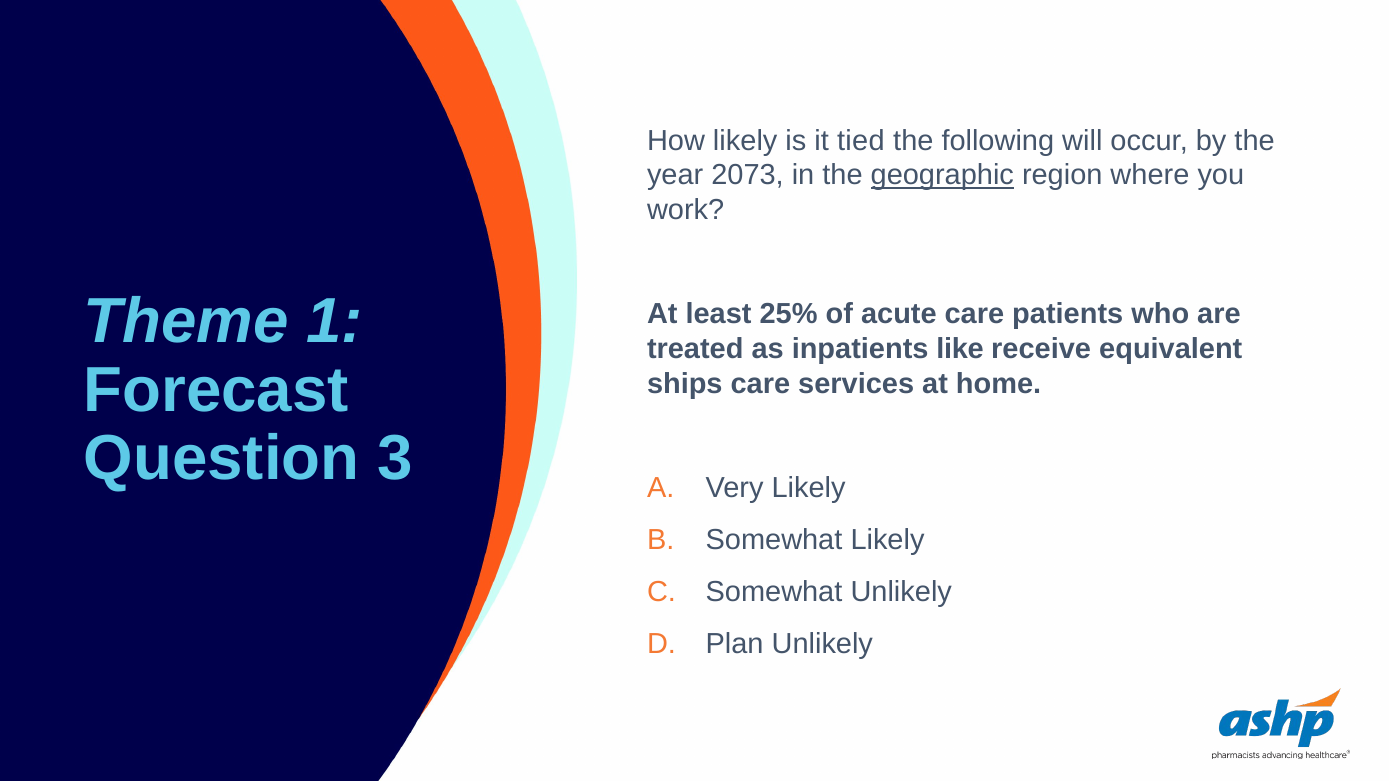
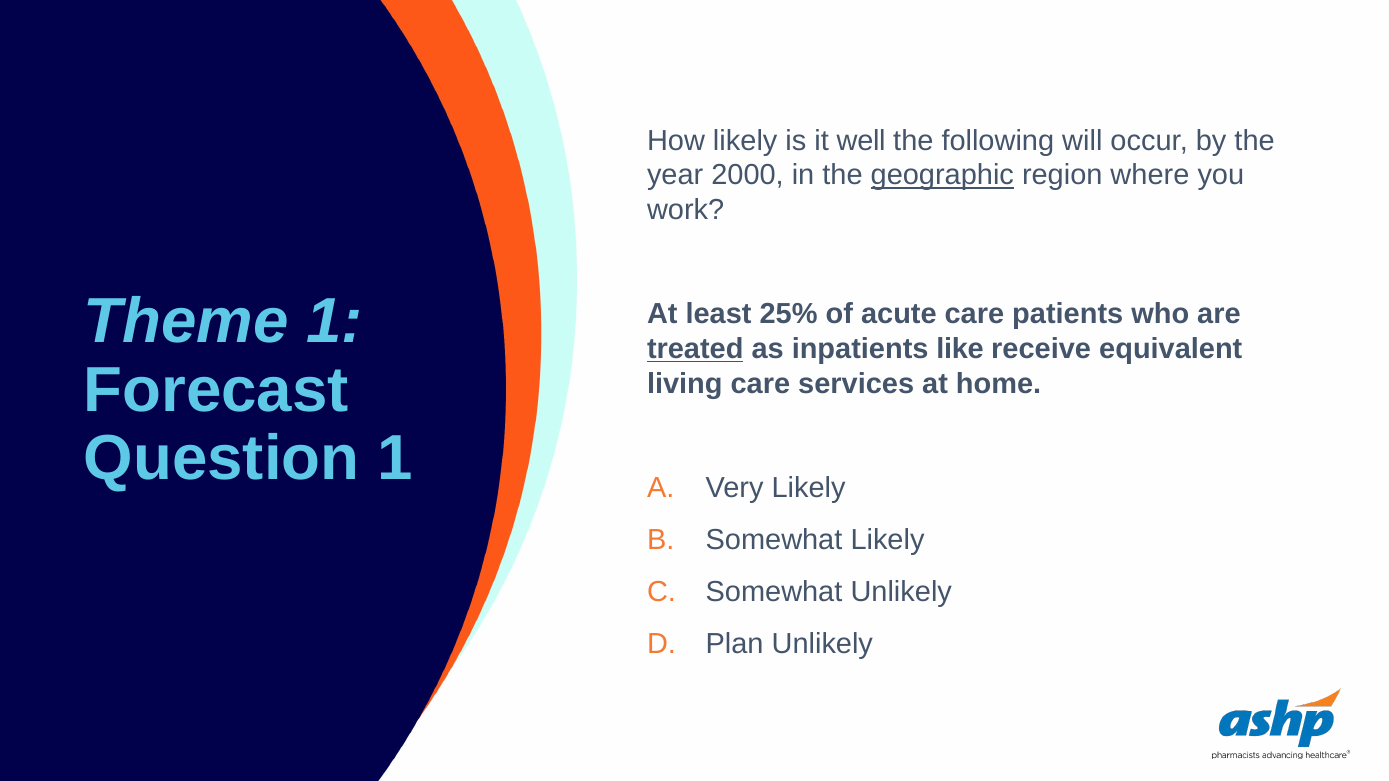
tied: tied -> well (861, 141)
2073: 2073 -> 2000 (748, 175)
treated underline: none -> present (695, 349)
ships: ships -> living (685, 384)
Question 3: 3 -> 1 (395, 459)
